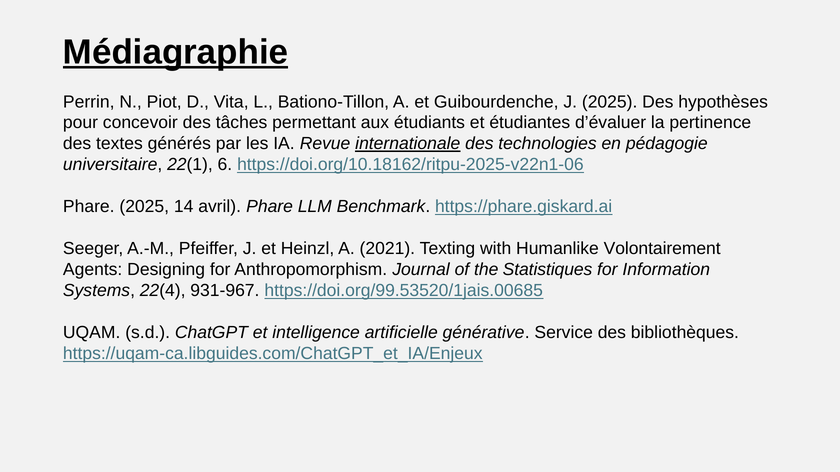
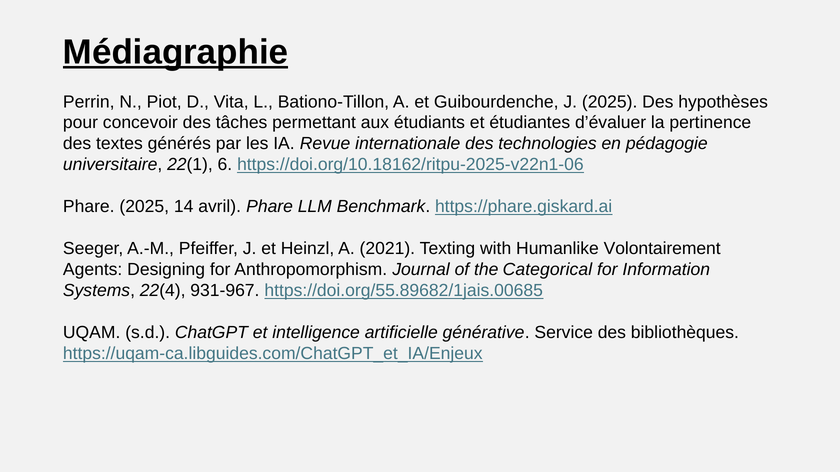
internationale underline: present -> none (408, 144)
Statistiques: Statistiques -> Categorical (547, 270)
https://doi.org/99.53520/1jais.00685: https://doi.org/99.53520/1jais.00685 -> https://doi.org/55.89682/1jais.00685 (404, 291)
